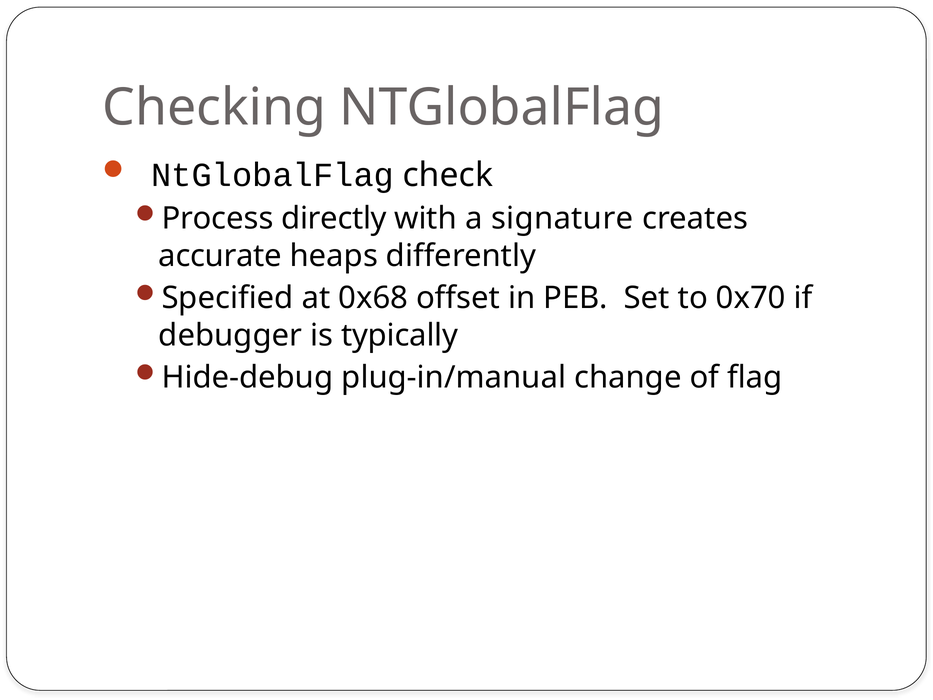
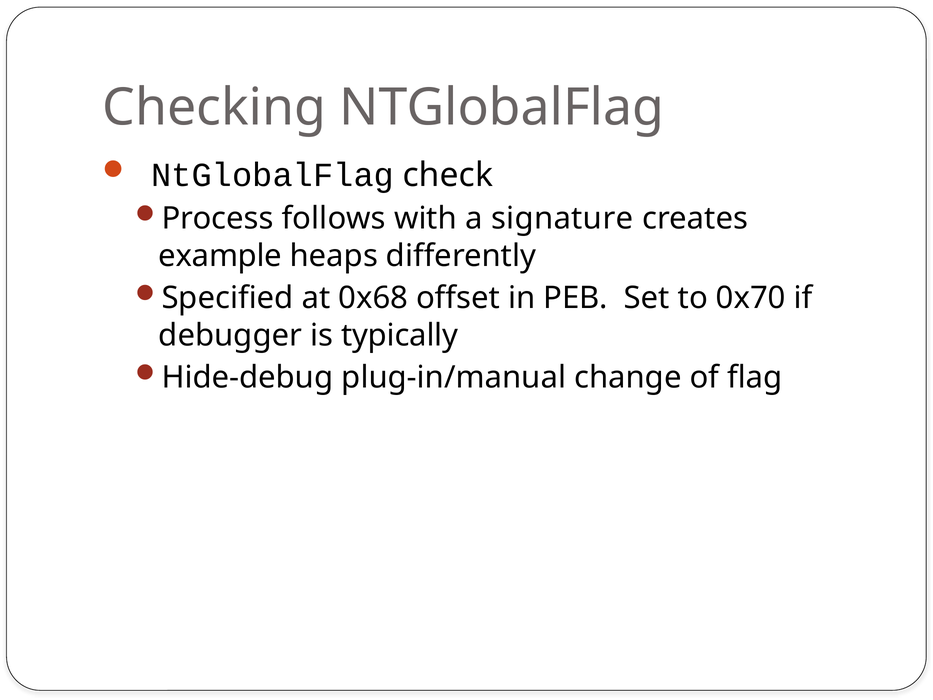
directly: directly -> follows (334, 218)
accurate: accurate -> example (220, 256)
